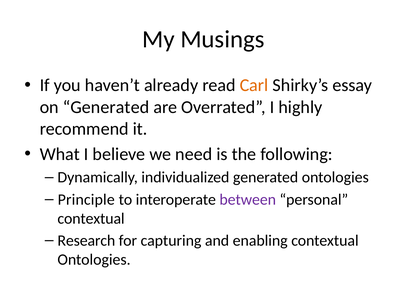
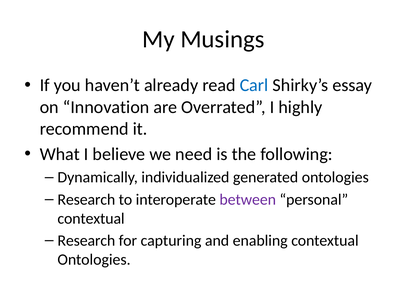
Carl colour: orange -> blue (254, 85)
on Generated: Generated -> Innovation (106, 107)
Principle: Principle -> Research (86, 200)
